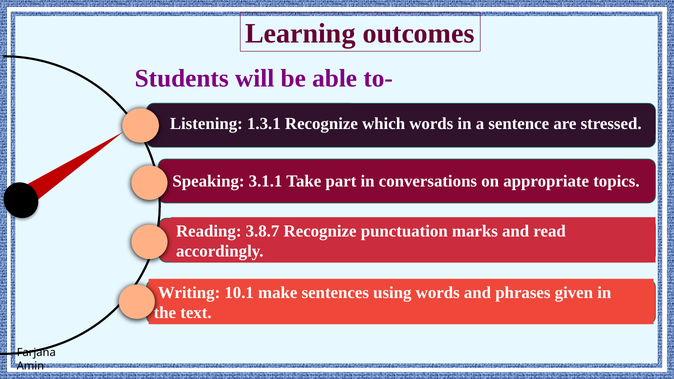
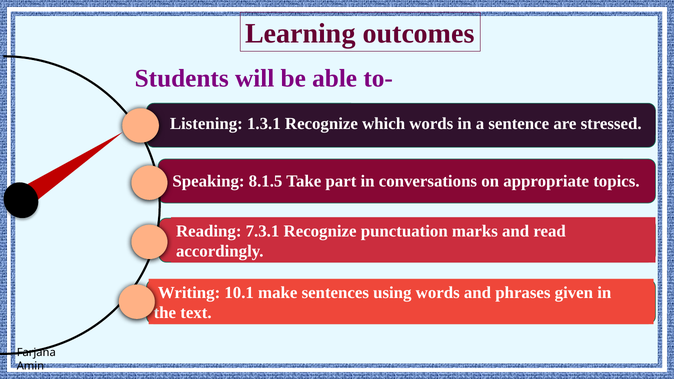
3.1.1: 3.1.1 -> 8.1.5 (266, 181)
3.8.7: 3.8.7 -> 7.3.1 (263, 231)
